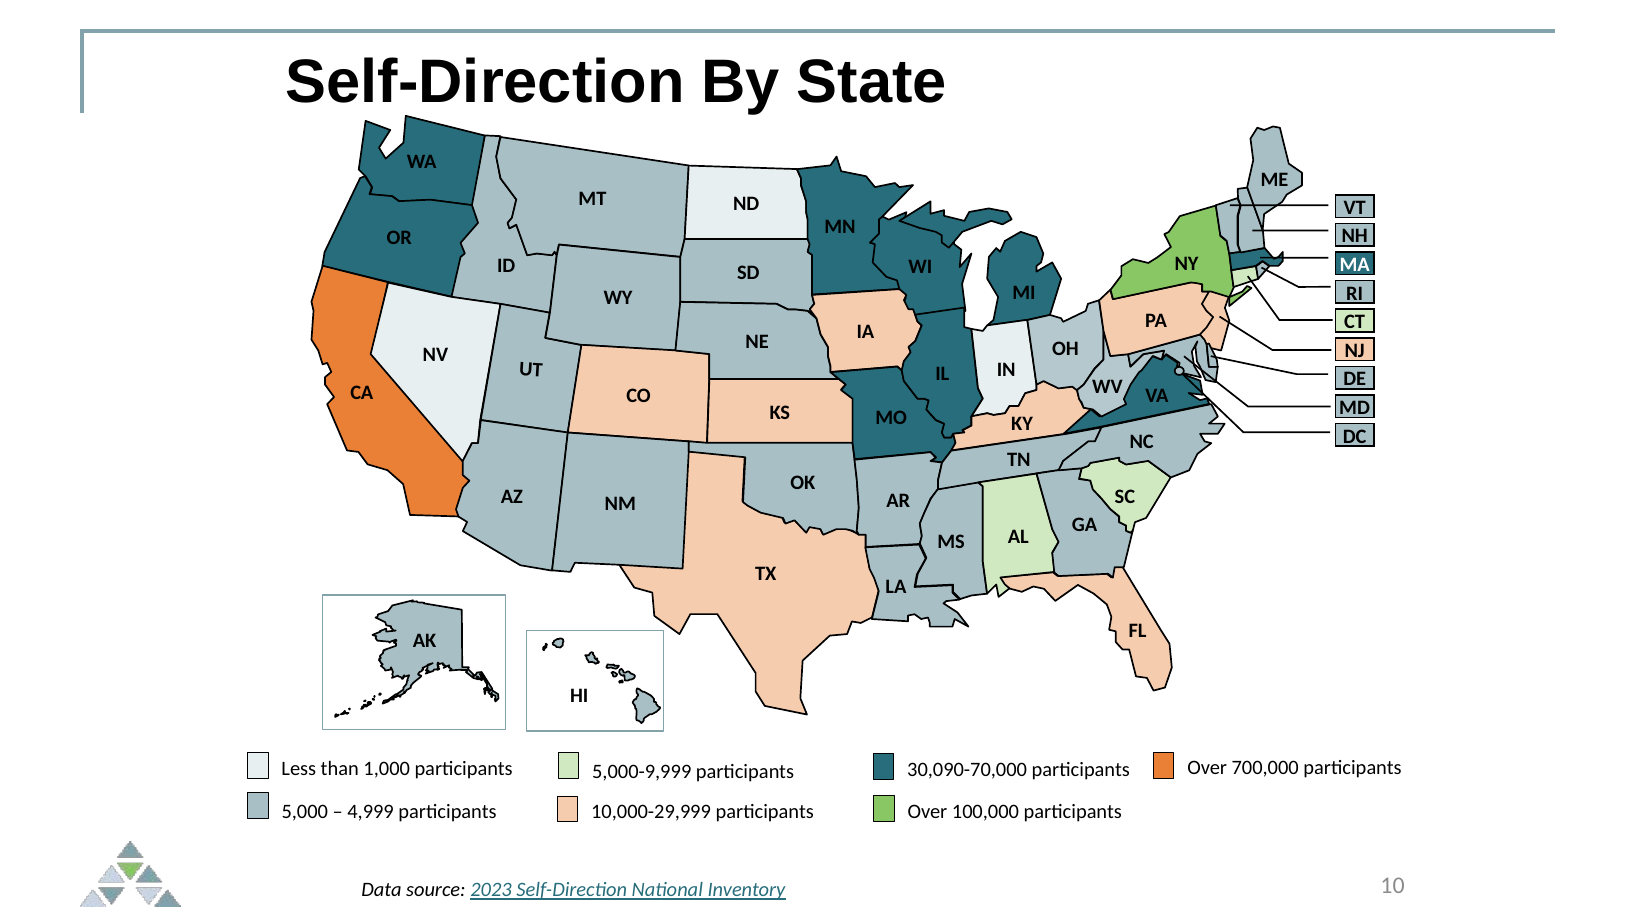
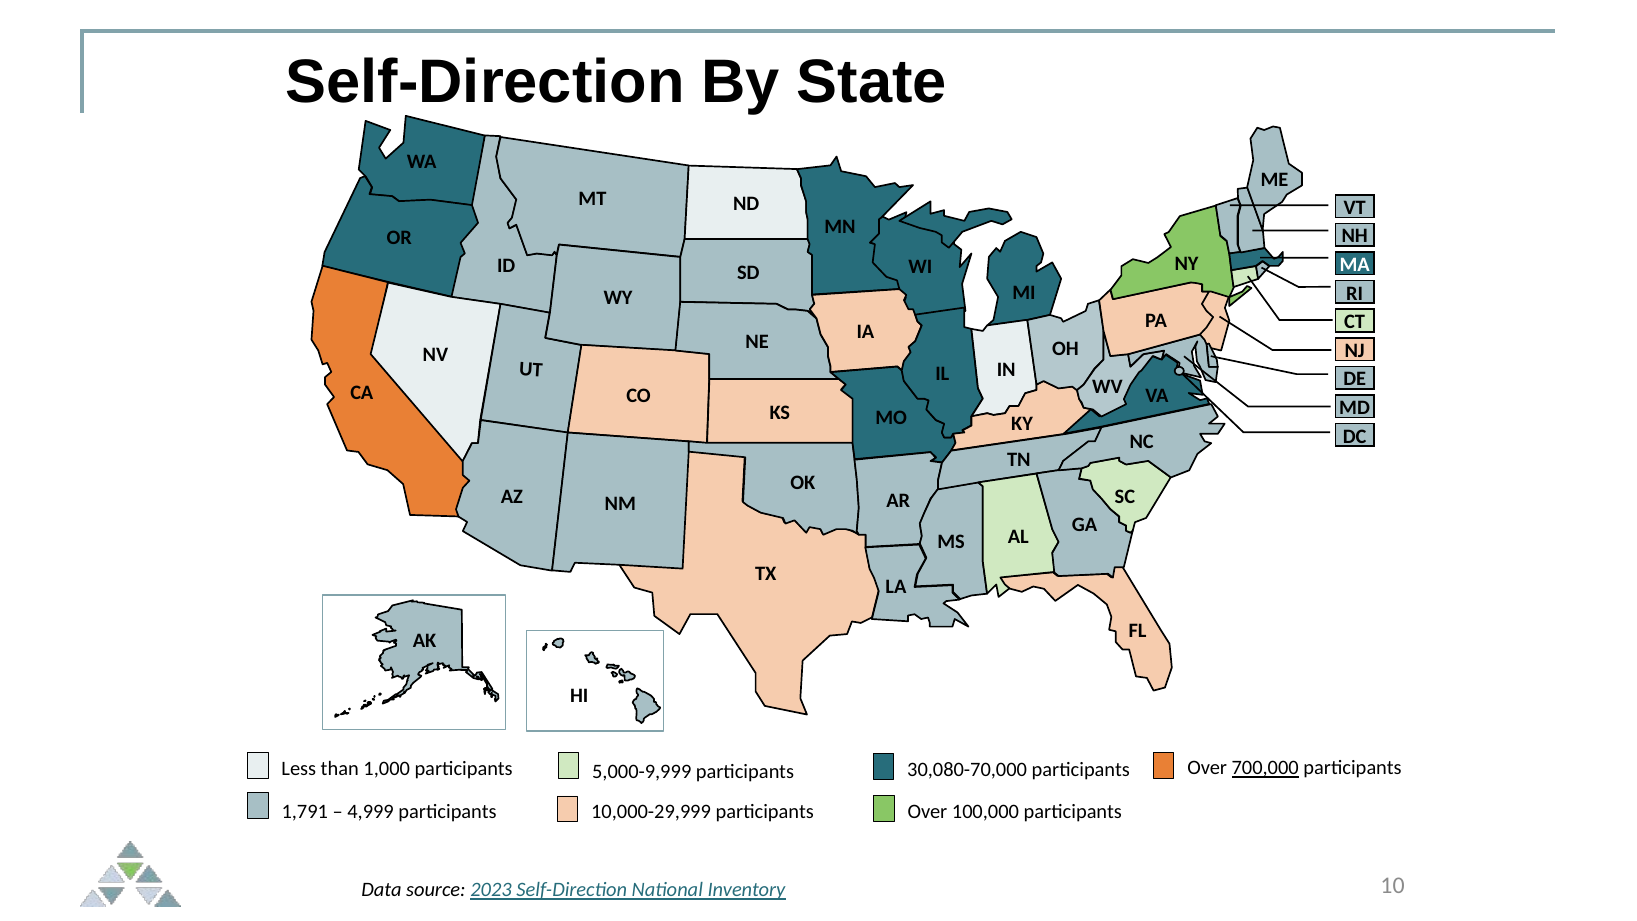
700,000 underline: none -> present (1265, 768)
30,090-70,000: 30,090-70,000 -> 30,080-70,000 (967, 769)
5,000: 5,000 -> 1,791 (305, 812)
